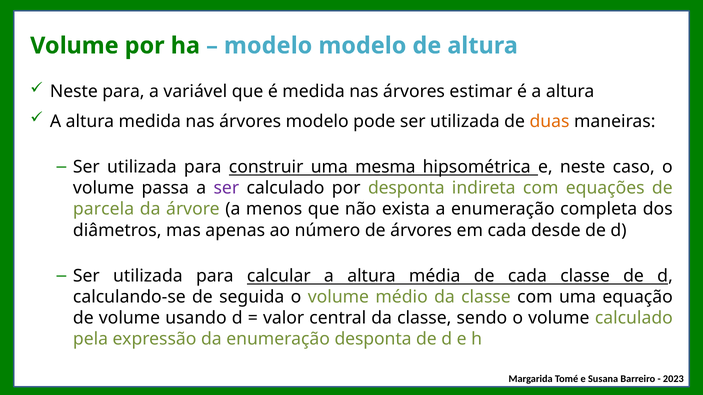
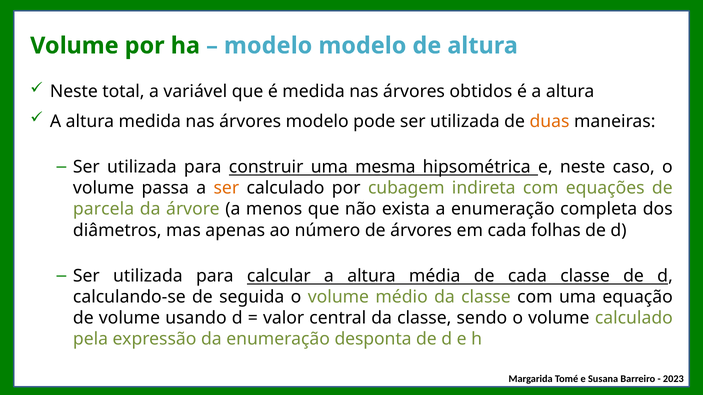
Neste para: para -> total (123, 92)
estimar: estimar -> obtidos (481, 92)
ser colour: purple -> orange (226, 188)
por desponta: desponta -> cubagem (406, 188)
desde: desde -> folhas (556, 230)
